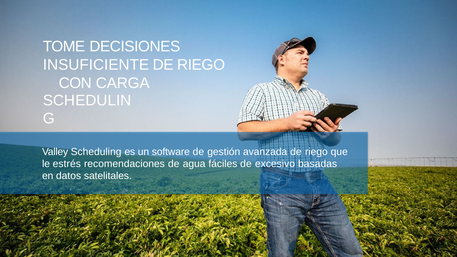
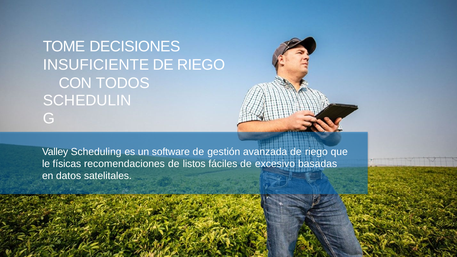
CARGA: CARGA -> TODOS (123, 83)
estrés: estrés -> físicas (67, 164)
agua: agua -> listos (194, 164)
